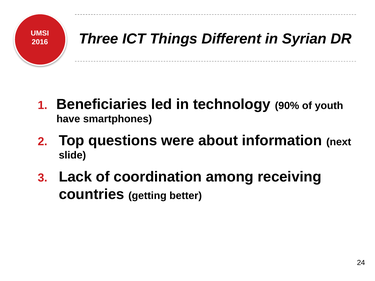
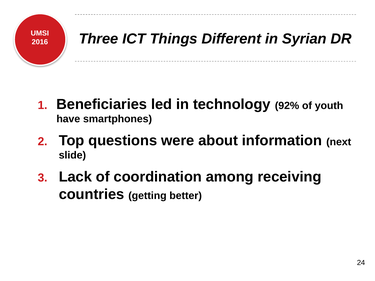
90%: 90% -> 92% (287, 106)
